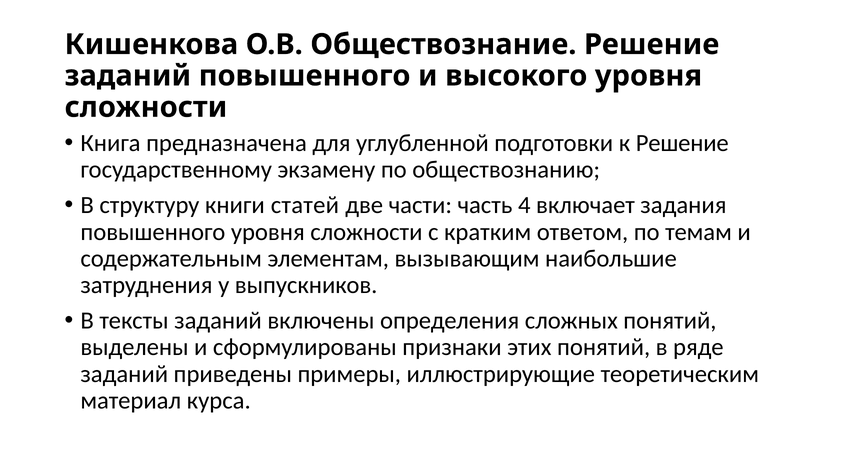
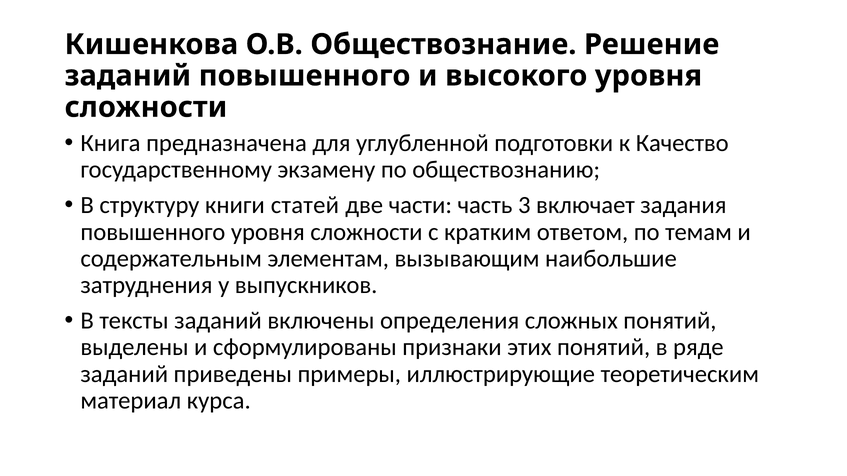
к Решение: Решение -> Качество (682, 143)
4: 4 -> 3 (524, 205)
